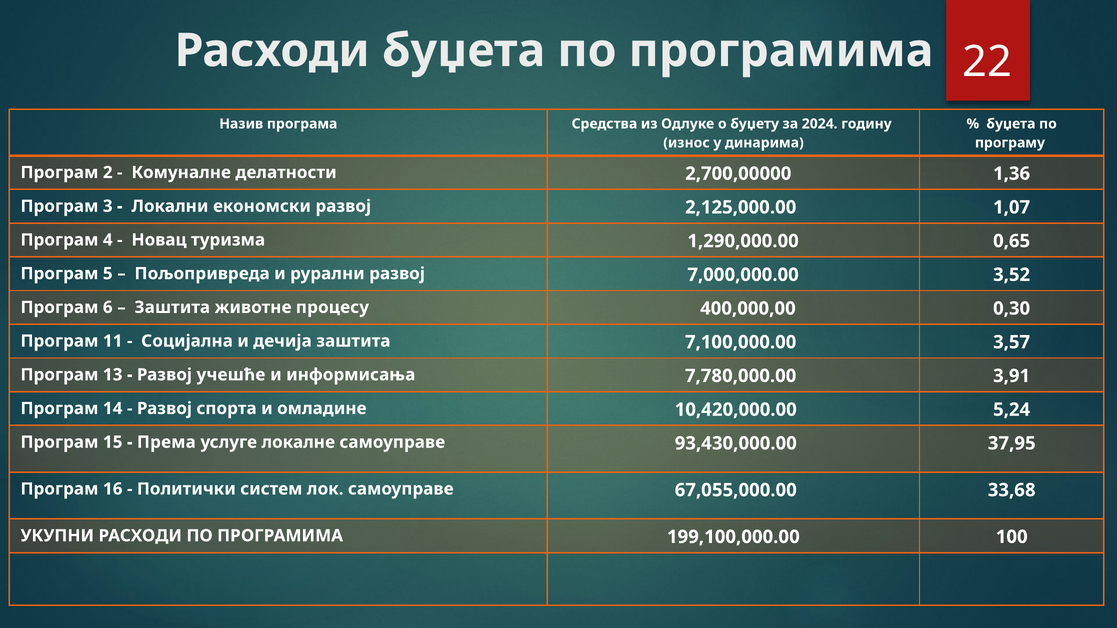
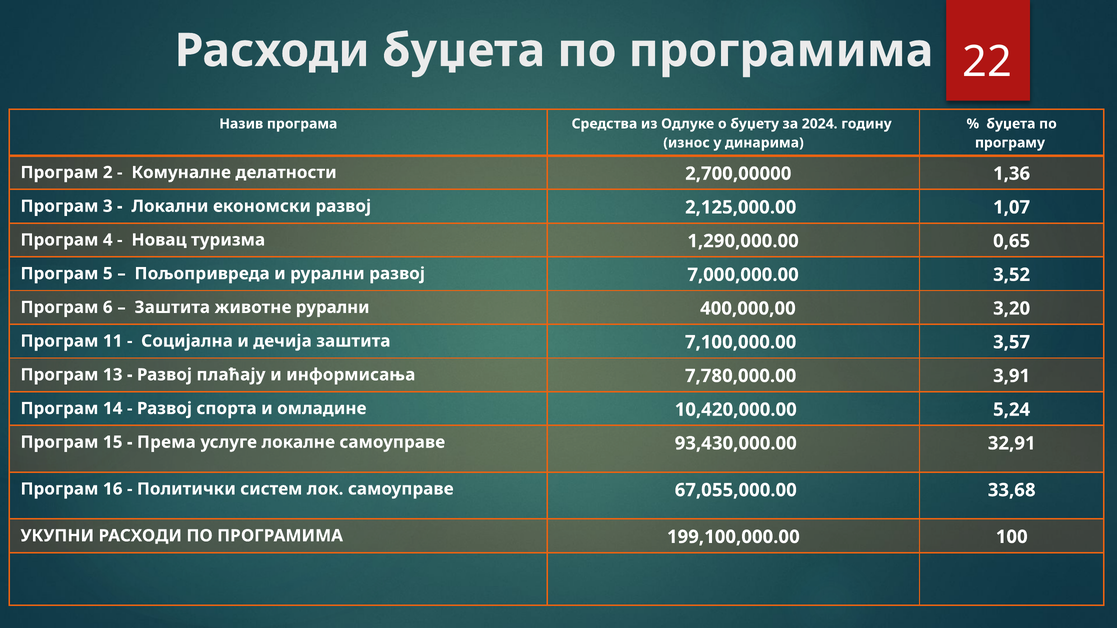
животне процесу: процесу -> рурални (333, 307)
0,30: 0,30 -> 3,20 (1012, 309)
учешће: учешће -> плаћају (231, 375)
37,95: 37,95 -> 32,91 (1012, 444)
